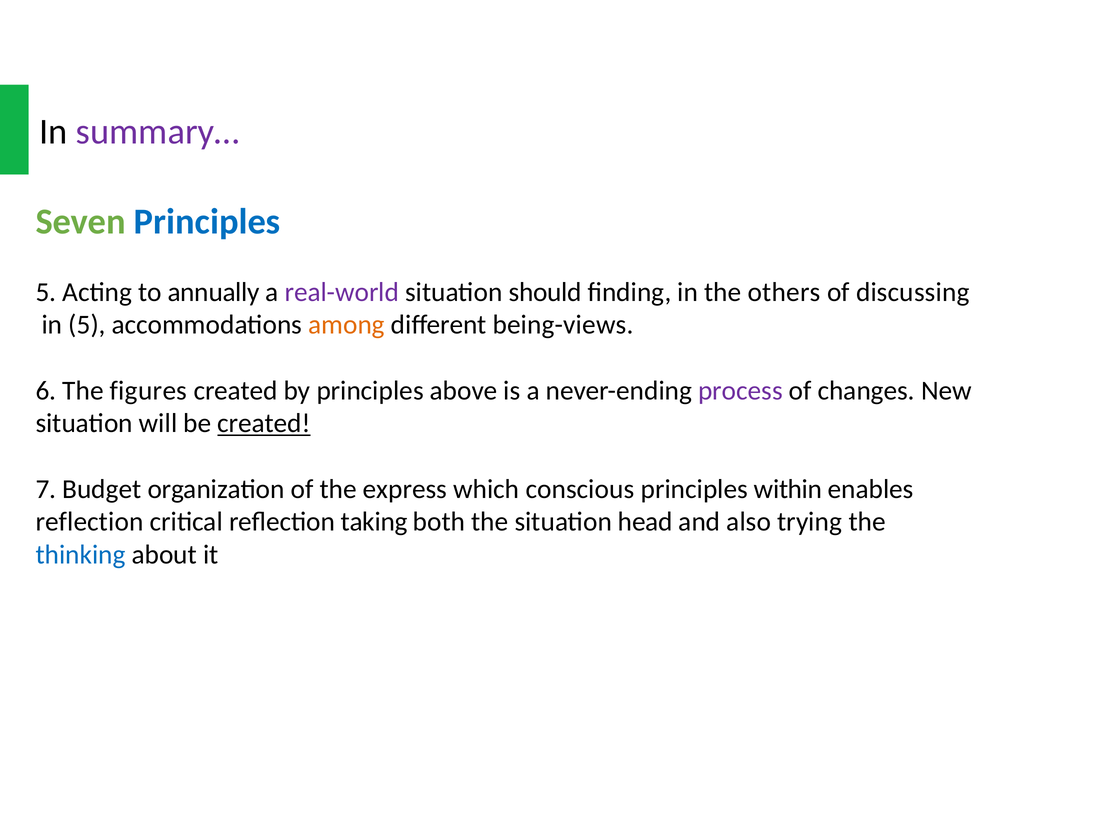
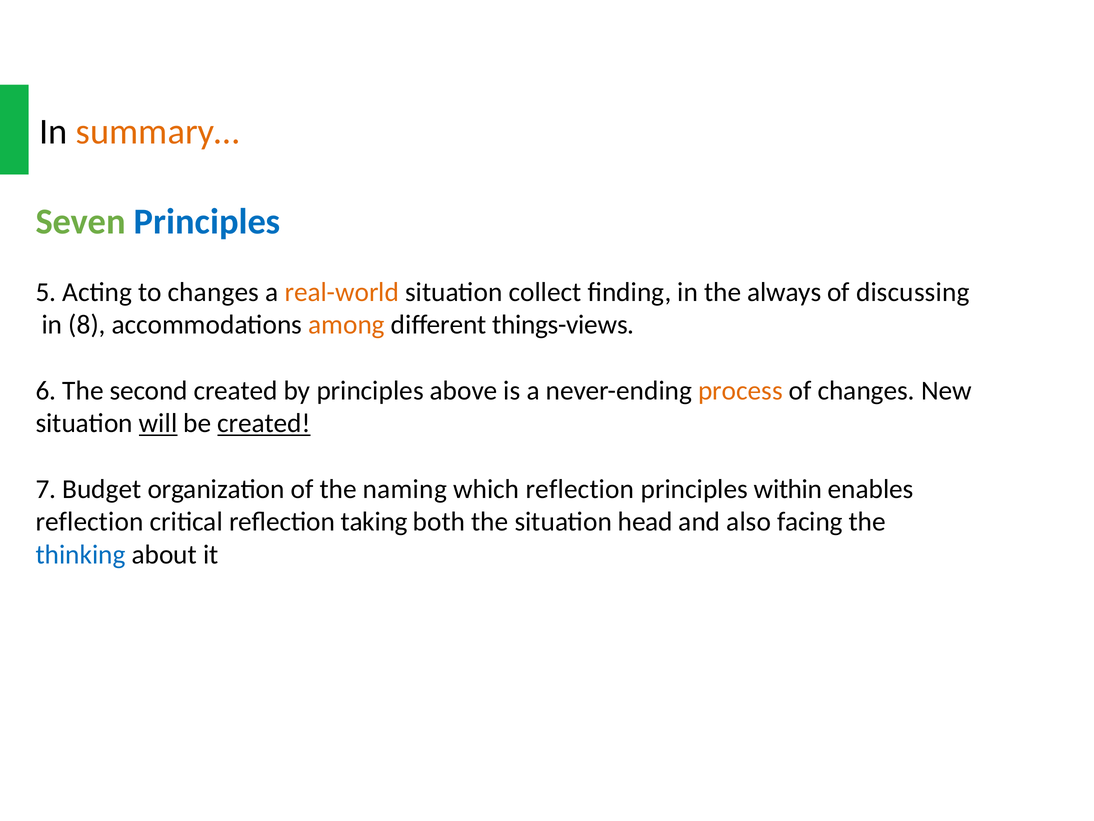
summary… colour: purple -> orange (158, 132)
to annually: annually -> changes (213, 292)
real-world colour: purple -> orange (342, 292)
should: should -> collect (545, 292)
others: others -> always (784, 292)
in 5: 5 -> 8 (87, 325)
being-views: being-views -> things-views (563, 325)
figures: figures -> second (149, 390)
process colour: purple -> orange (740, 390)
will underline: none -> present (158, 423)
express: express -> naming (405, 489)
which conscious: conscious -> reflection (580, 489)
trying: trying -> facing (810, 522)
